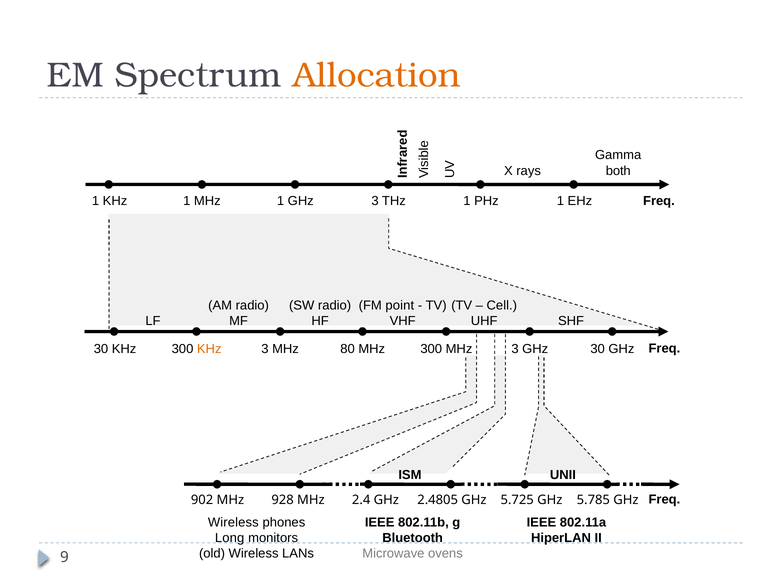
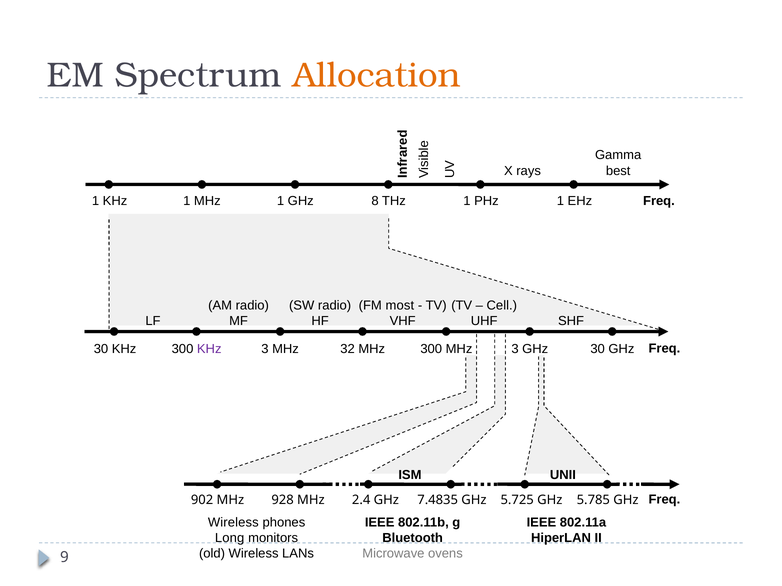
both: both -> best (618, 171)
GHz 3: 3 -> 8 (375, 201)
point: point -> most (400, 305)
KHz colour: orange -> purple (209, 349)
80: 80 -> 32 (348, 349)
2.4805: 2.4805 -> 7.4835 (438, 500)
